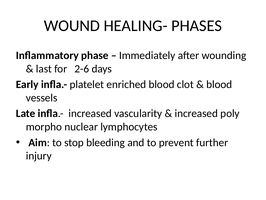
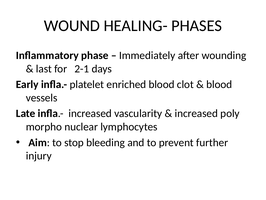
2-6: 2-6 -> 2-1 (82, 69)
